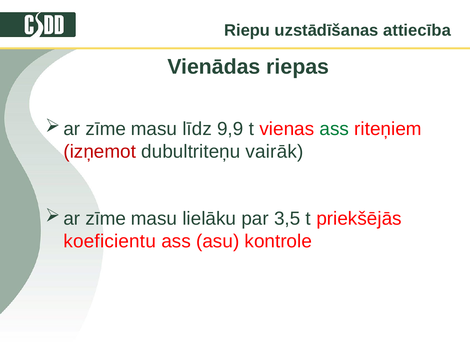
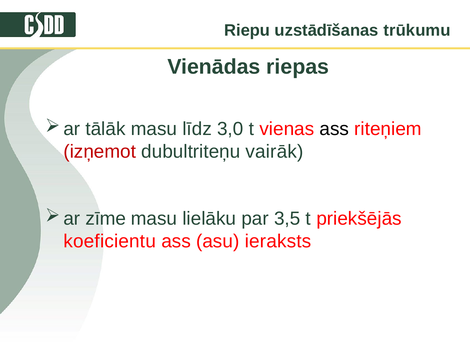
attiecība: attiecība -> trūkumu (417, 31)
zīme: zīme -> tālāk (106, 129)
9,9: 9,9 -> 3,0 (230, 129)
ass colour: green -> black (334, 129)
kontrole: kontrole -> ieraksts (278, 242)
